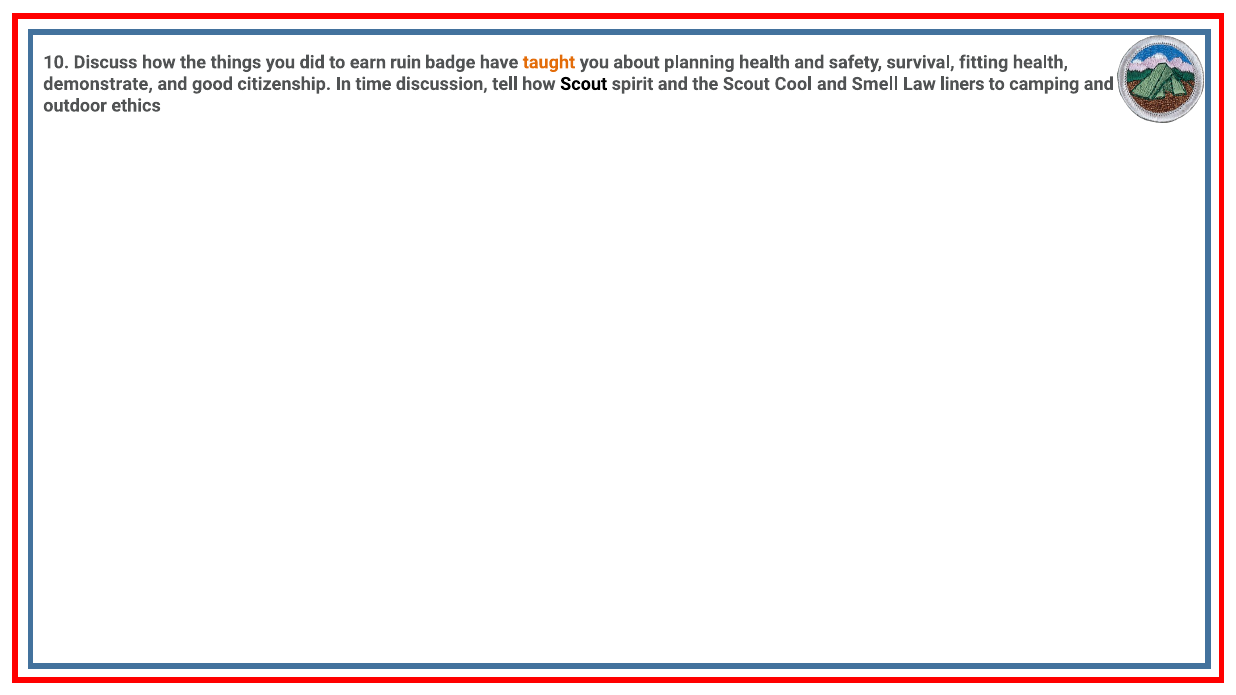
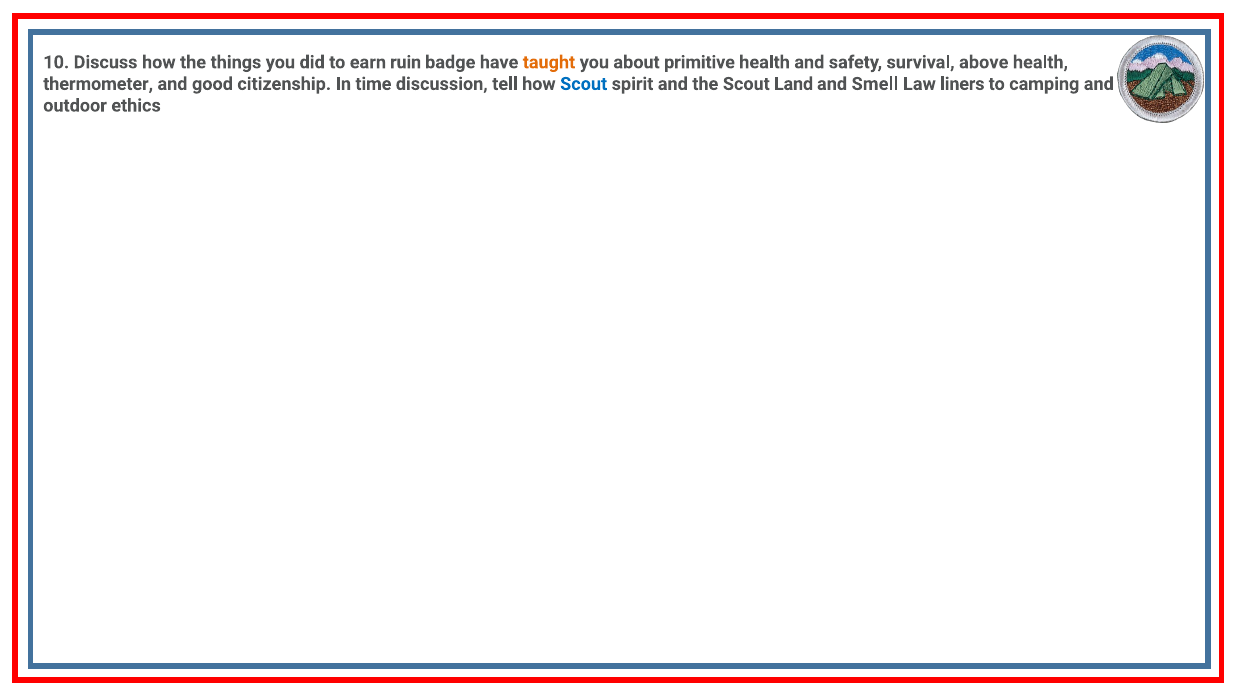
planning: planning -> primitive (700, 62)
fitting: fitting -> above (984, 62)
demonstrate: demonstrate -> thermometer (98, 84)
Scout colour: black -> blue (584, 84)
Cool: Cool -> Land (794, 84)
